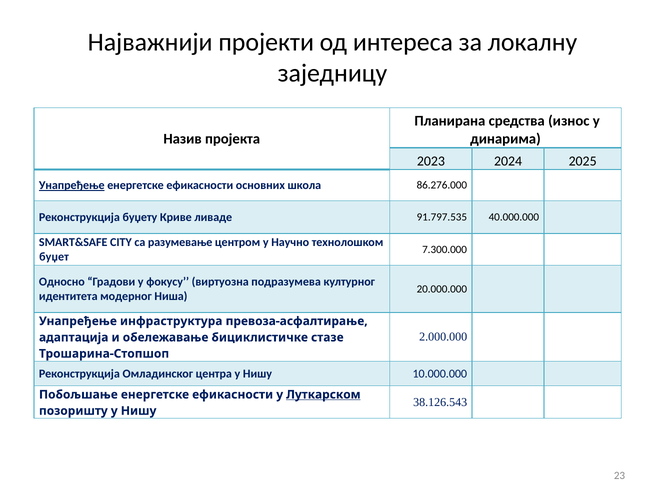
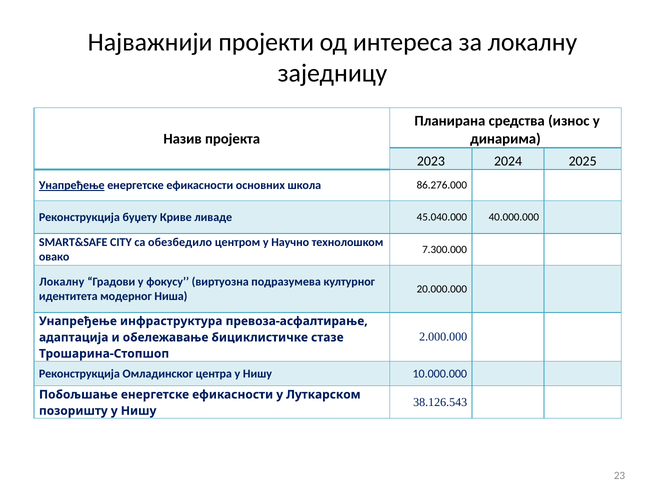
91.797.535: 91.797.535 -> 45.040.000 (442, 218)
разумевање: разумевање -> обезбедило (180, 243)
буџет: буџет -> овако (54, 257)
Односно: Односно -> Локалну (62, 282)
Луткарском underline: present -> none (323, 395)
